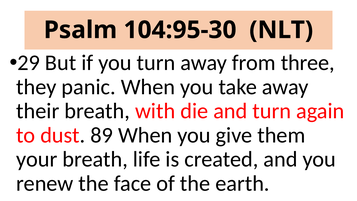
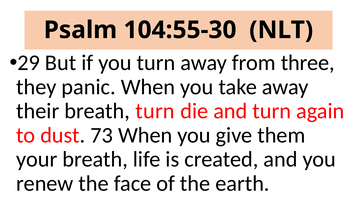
104:95-30: 104:95-30 -> 104:55-30 (180, 30)
breath with: with -> turn (155, 111)
89: 89 -> 73 (102, 135)
